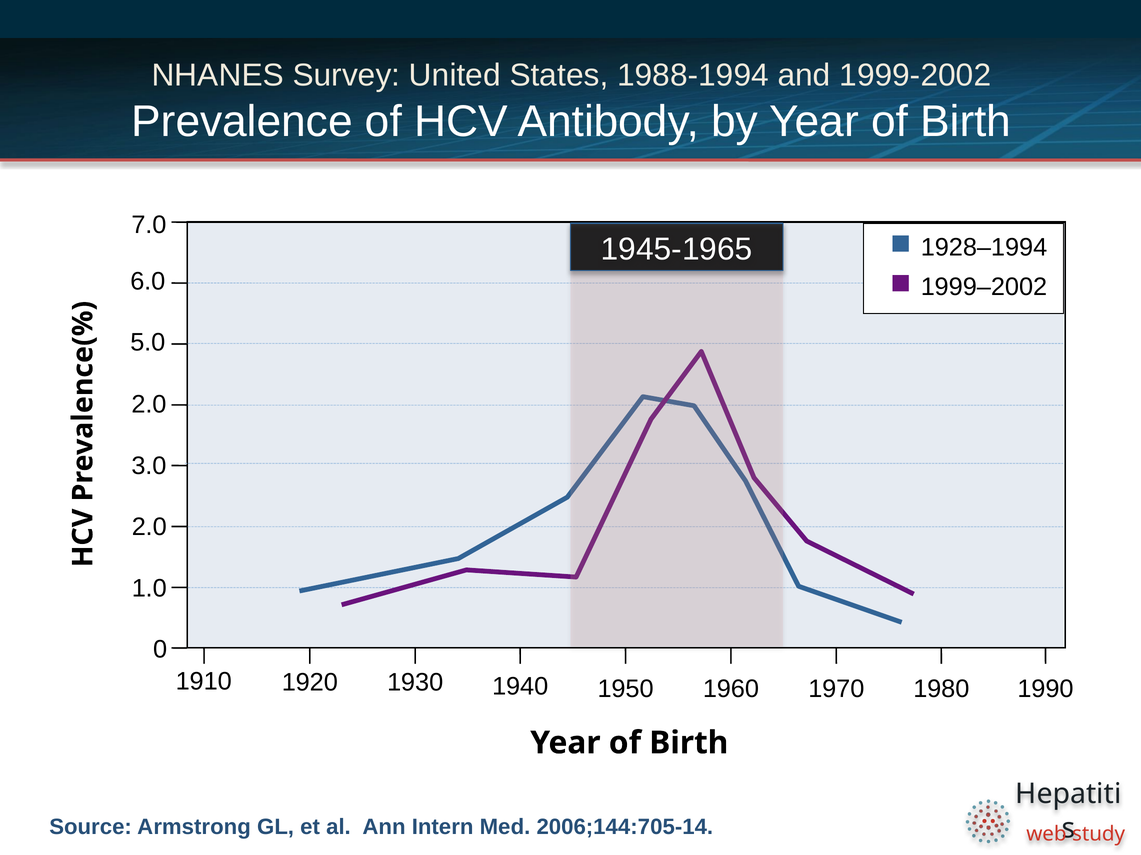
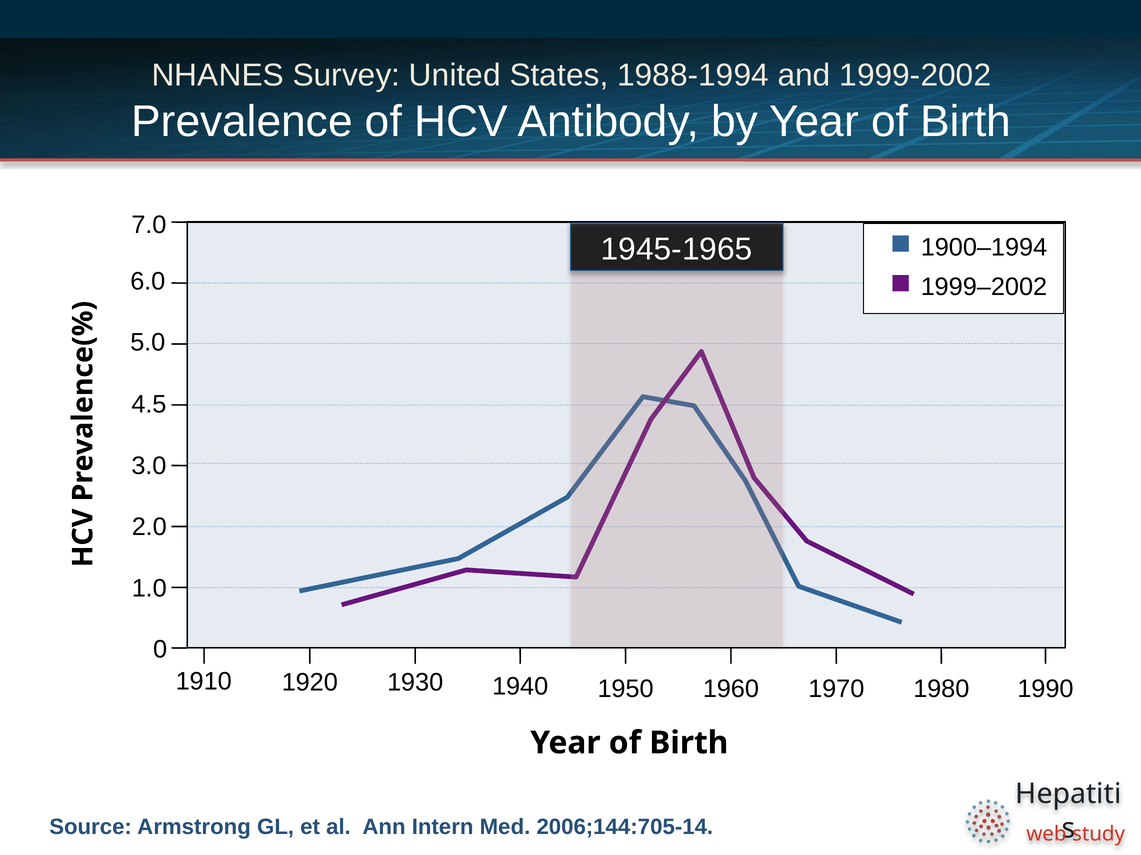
1928–1994: 1928–1994 -> 1900–1994 (984, 248)
2.0: 2.0 -> 4.5 (149, 405)
